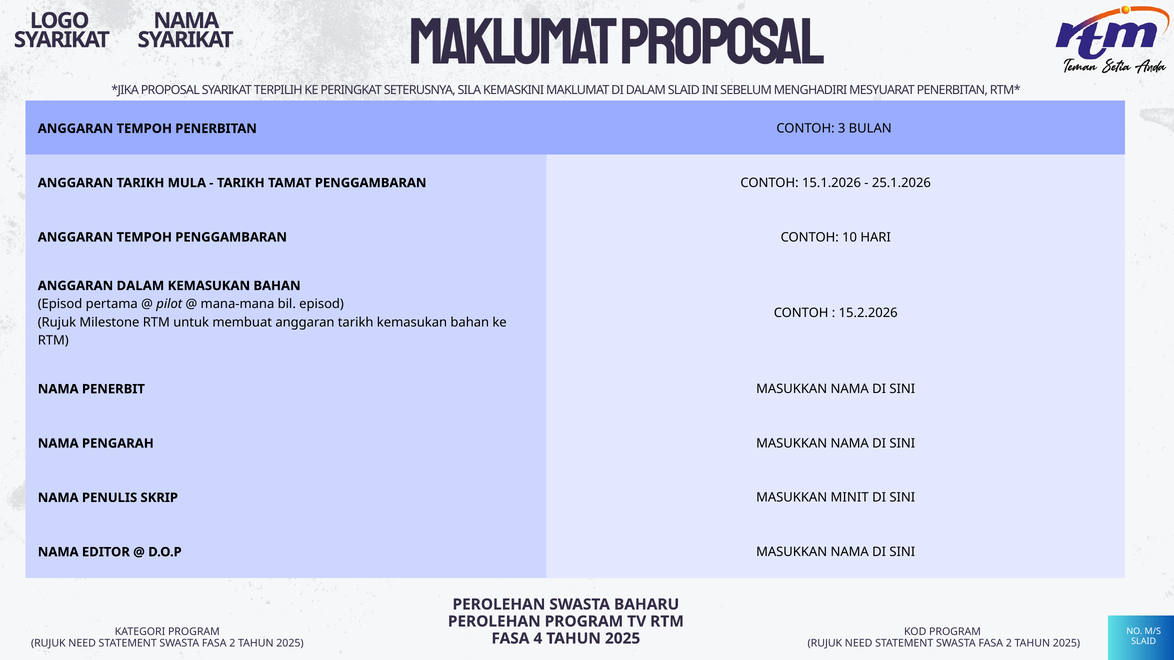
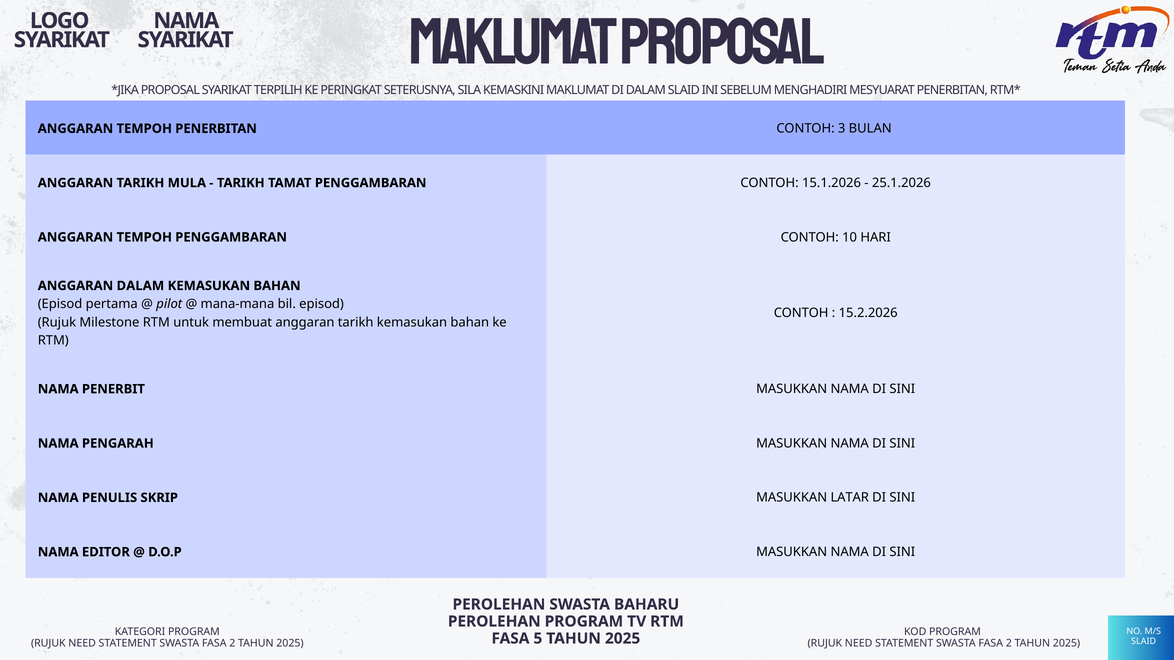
MINIT: MINIT -> LATAR (850, 498)
4: 4 -> 5 (538, 639)
